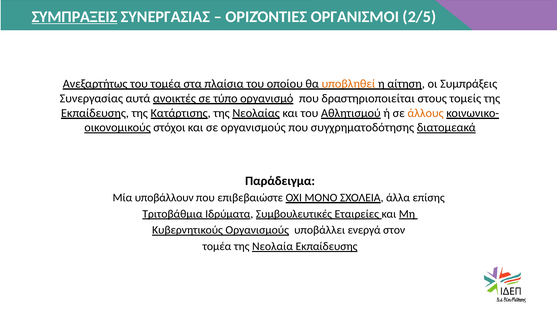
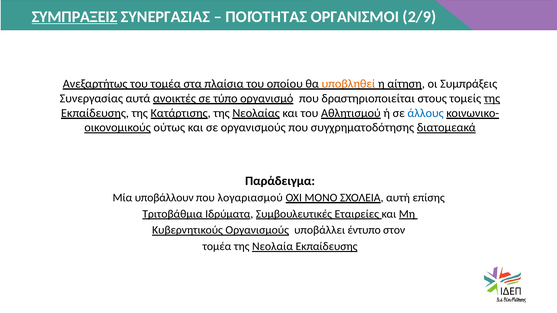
ΟΡΙΖΌΝΤΙΕΣ: ΟΡΙΖΌΝΤΙΕΣ -> ΠΟΙΌΤΗΤΑΣ (266, 17)
2/5: 2/5 -> 2/9 (419, 17)
της underline: none -> present (492, 99)
άλλους colour: orange -> blue (426, 113)
στόχοι: στόχοι -> ούτως (169, 128)
επιβεβαιώστε: επιβεβαιώστε -> λογαριασμού (250, 198)
άλλα: άλλα -> αυτή (398, 198)
ενεργά: ενεργά -> έντυπο (364, 230)
